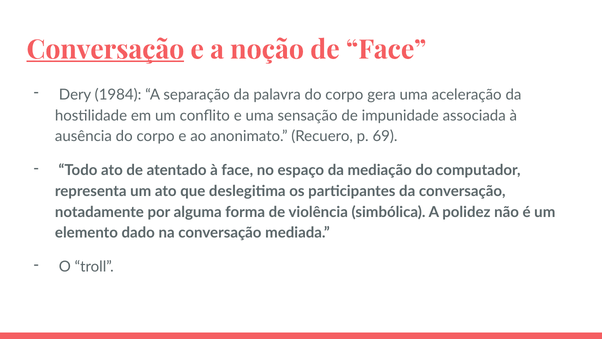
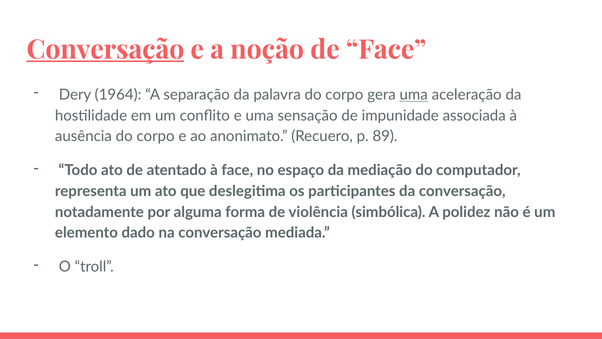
1984: 1984 -> 1964 (118, 95)
uma underline: none -> present (414, 95)
69: 69 -> 89 (385, 136)
